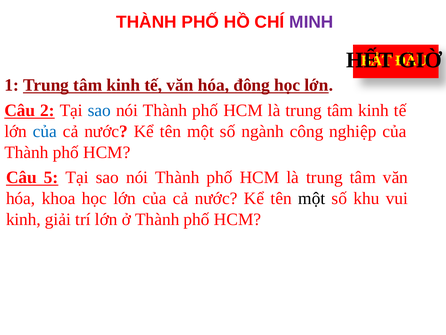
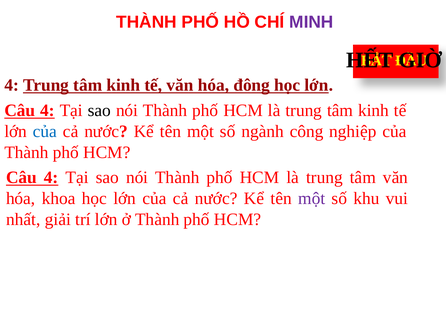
1: 1 -> 4 (12, 85)
2: 2 -> 4 (47, 110)
sao colour: blue -> black (99, 110)
5: 5 -> 4 (51, 177)
một colour: black -> purple (312, 198)
kinh: kinh -> nhất (23, 219)
